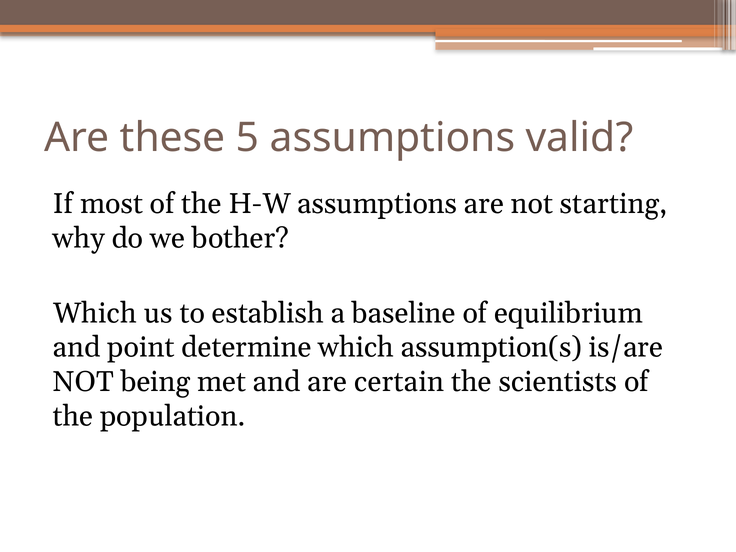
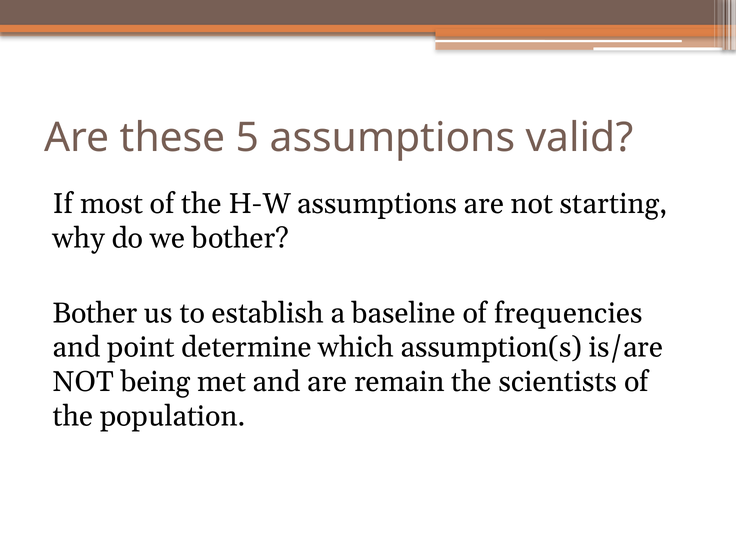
Which: Which -> Bother (95, 313)
equilibrium: equilibrium -> frequencies (568, 313)
certain: certain -> remain (399, 382)
